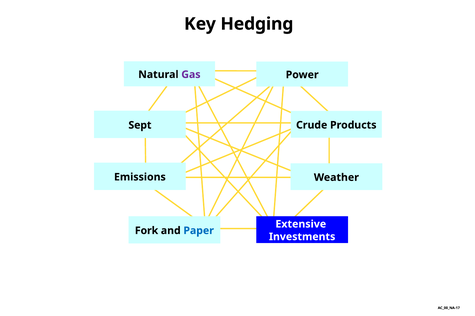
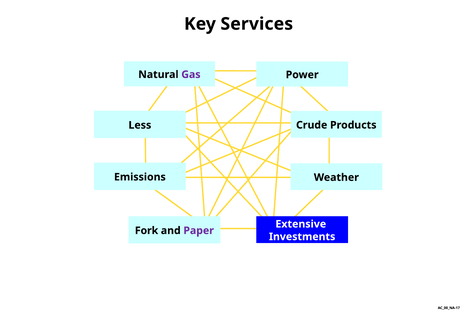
Hedging: Hedging -> Services (257, 24)
Sept: Sept -> Less (140, 125)
Paper colour: blue -> purple (199, 231)
